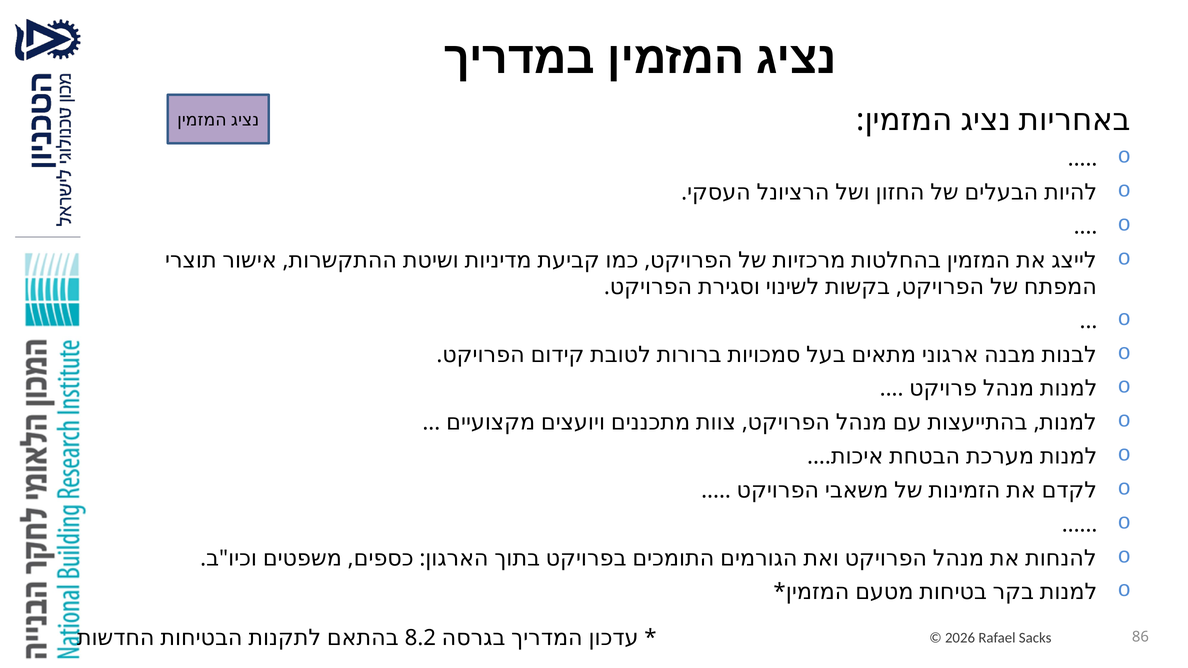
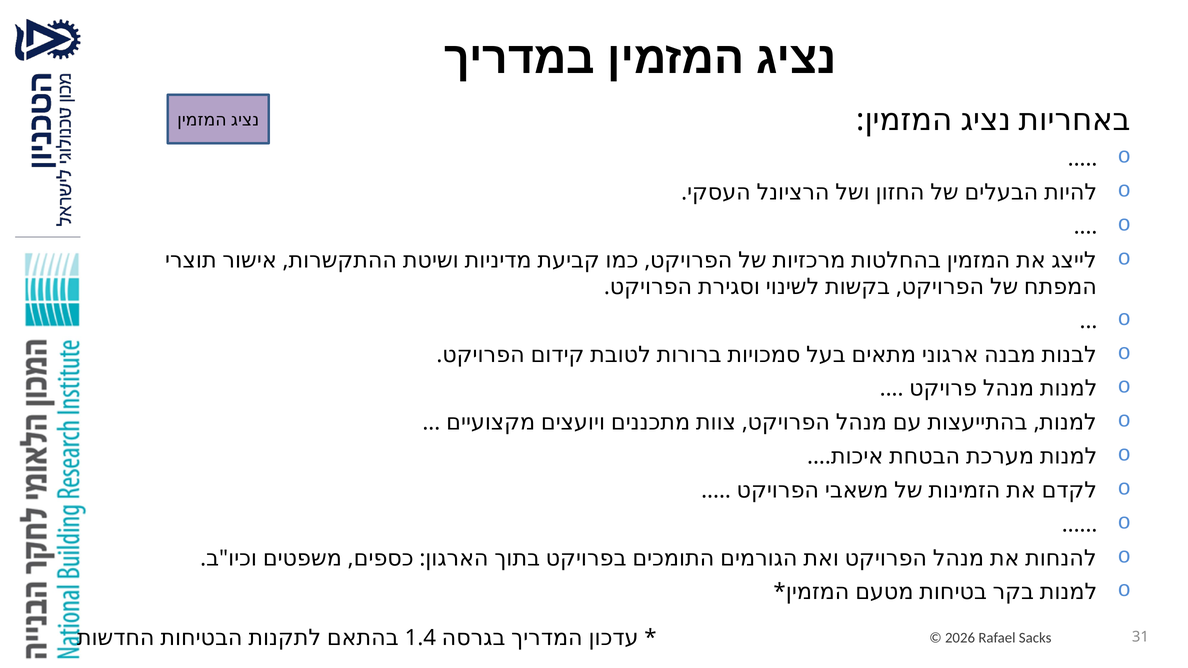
86: 86 -> 31 (1140, 637)
8.2: 8.2 -> 1.4 (420, 638)
